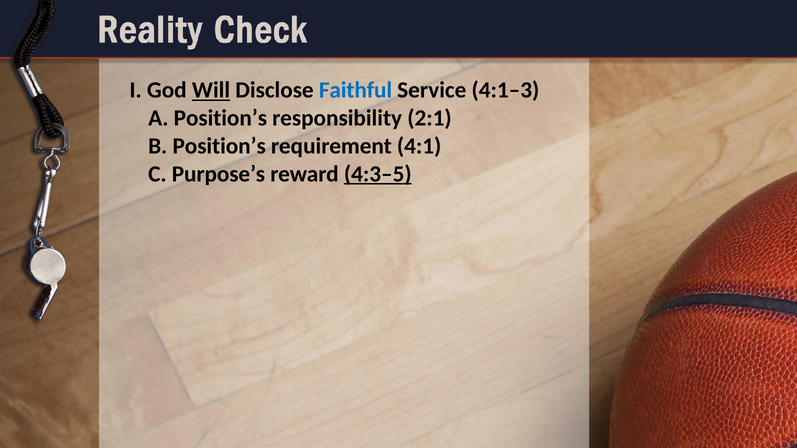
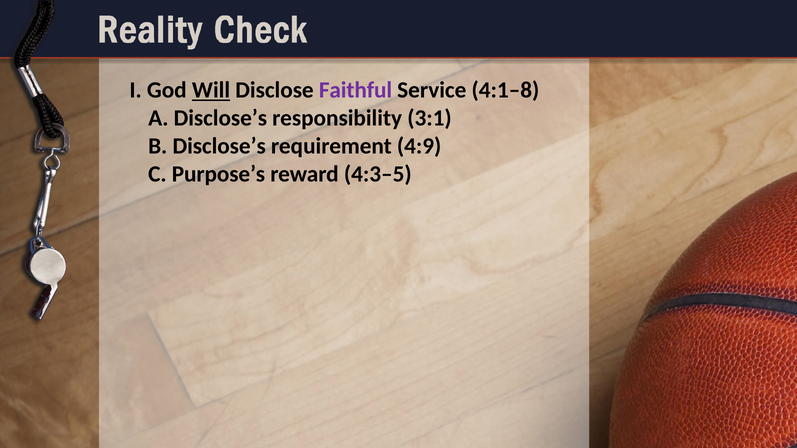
Faithful colour: blue -> purple (355, 90)
4:1–3: 4:1–3 -> 4:1–8 (505, 90)
A Position’s: Position’s -> Disclose’s (220, 118)
2:1: 2:1 -> 3:1 (429, 118)
B Position’s: Position’s -> Disclose’s (219, 146)
4:1: 4:1 -> 4:9 (419, 146)
4:3–5 underline: present -> none (378, 174)
